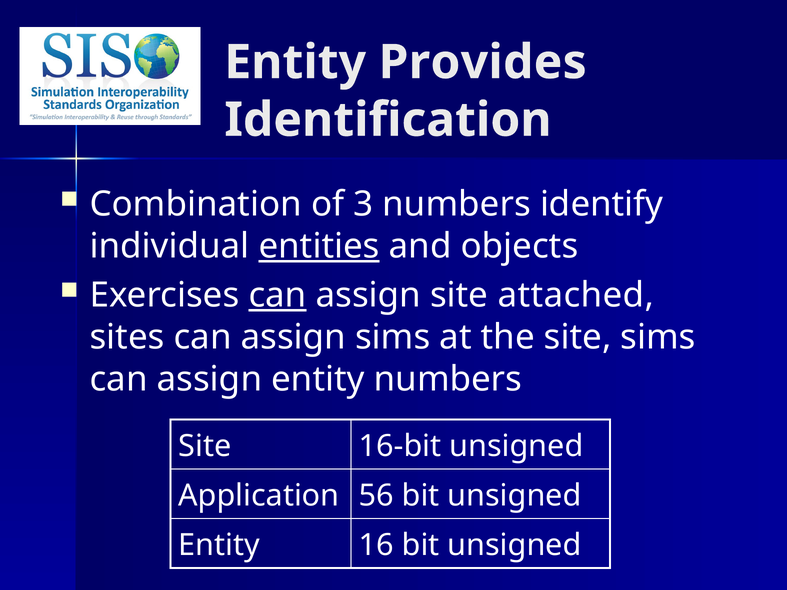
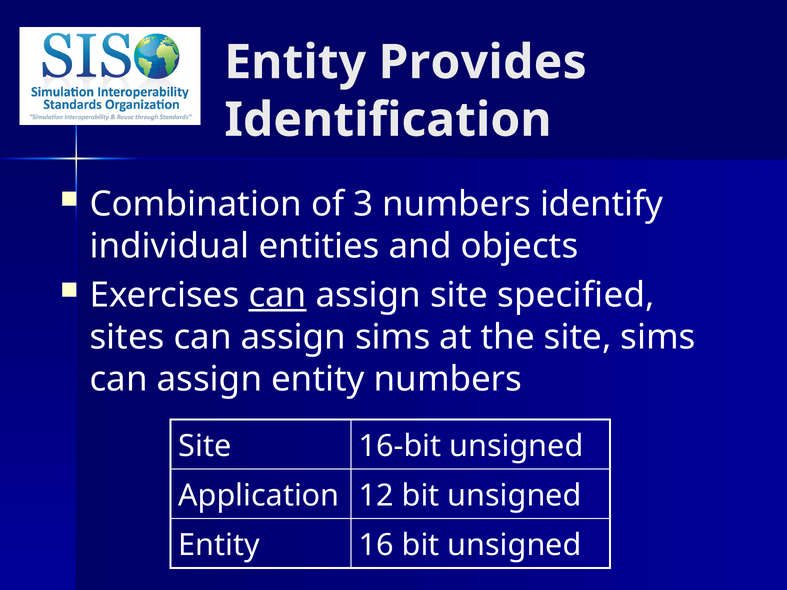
entities underline: present -> none (319, 246)
attached: attached -> specified (576, 295)
56: 56 -> 12 (376, 496)
